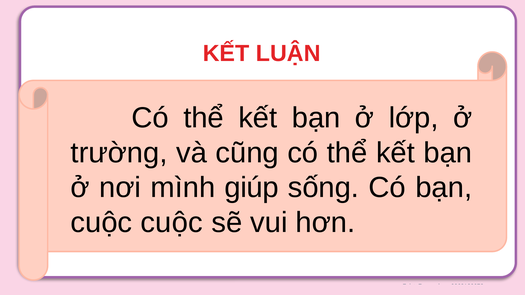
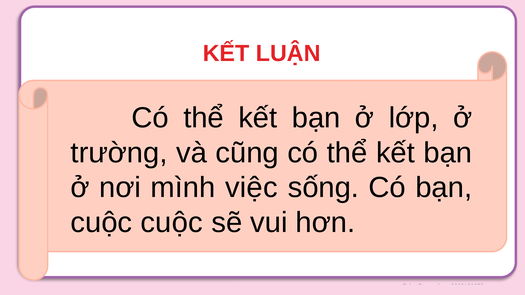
giúp: giúp -> việc (251, 188)
